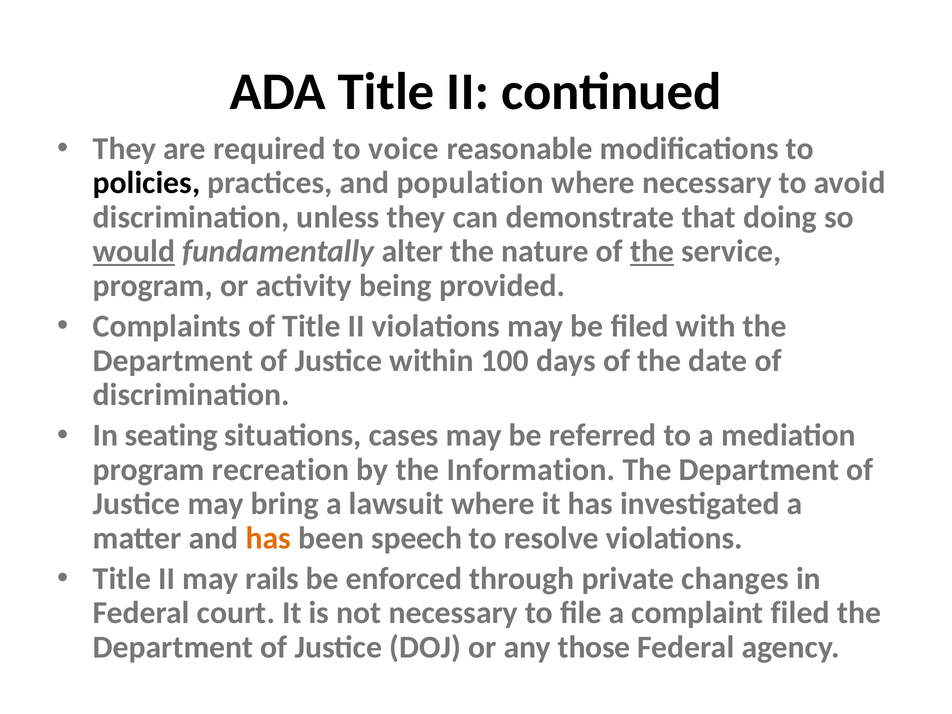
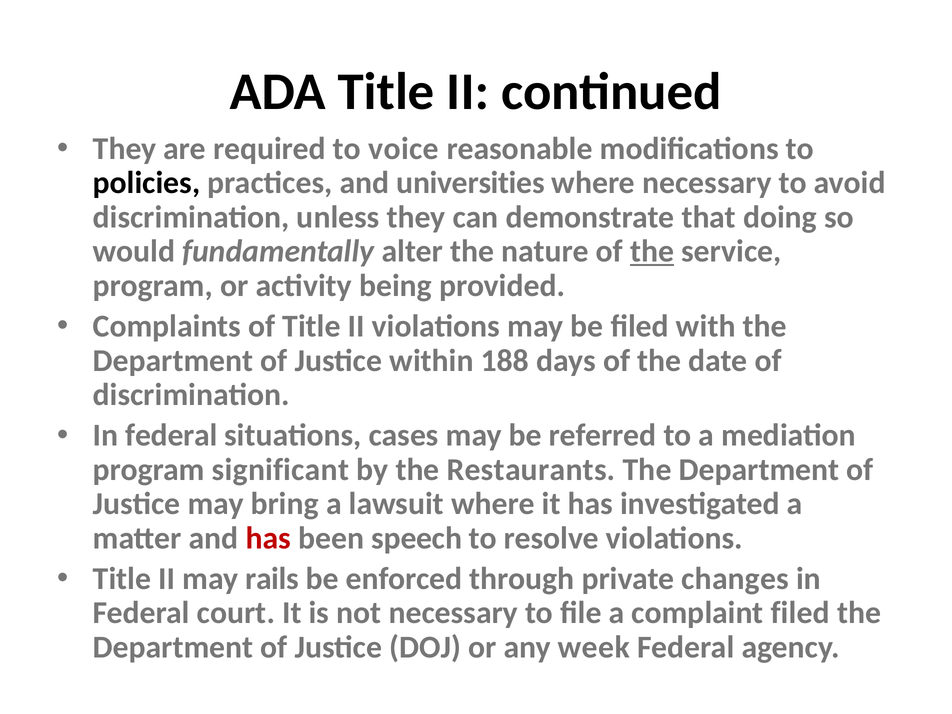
population: population -> universities (471, 183)
would underline: present -> none (134, 251)
100: 100 -> 188 (505, 361)
seating: seating -> federal (171, 435)
recreation: recreation -> significant (280, 470)
Information: Information -> Restaurants (531, 470)
has colour: orange -> red (268, 538)
those: those -> week (594, 647)
